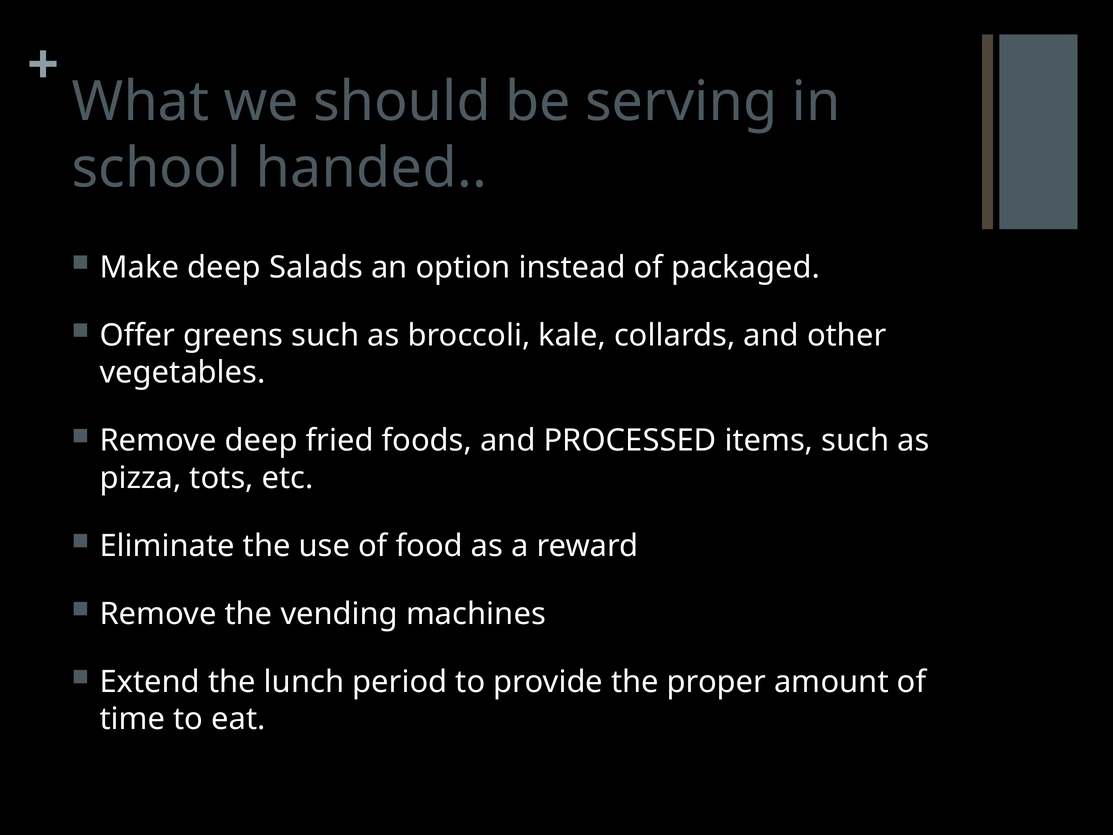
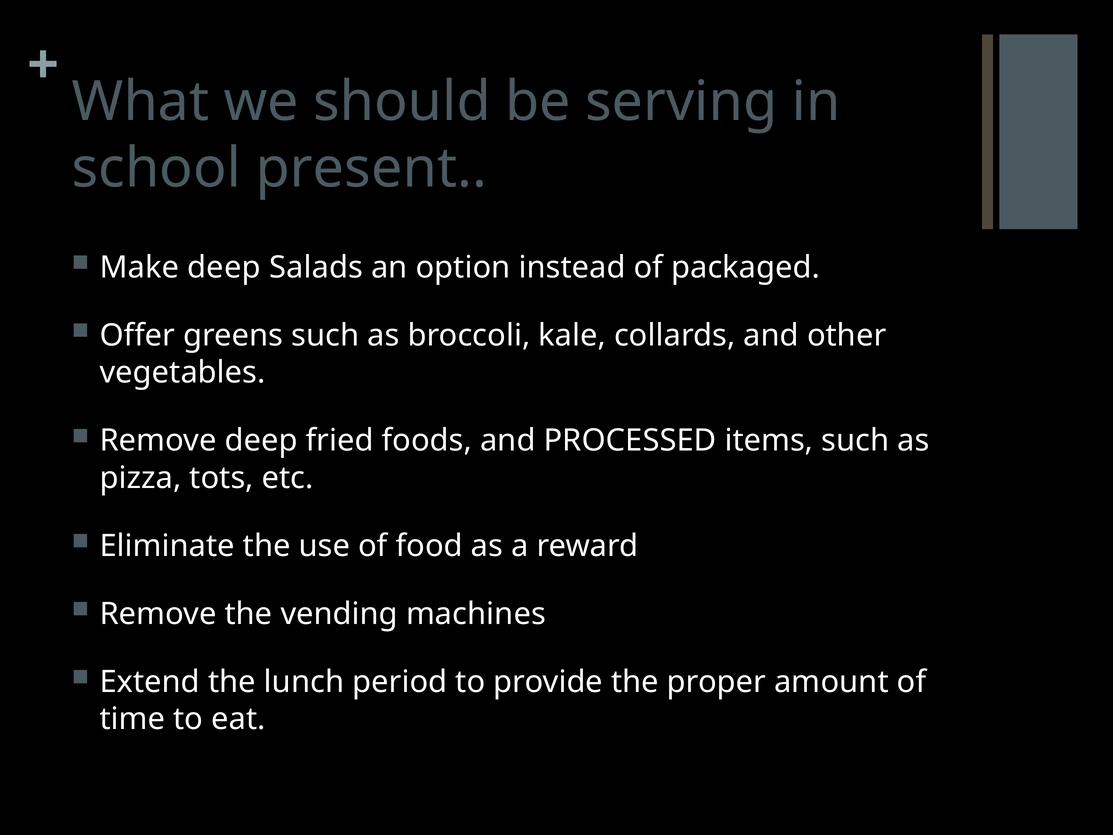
handed: handed -> present (371, 169)
